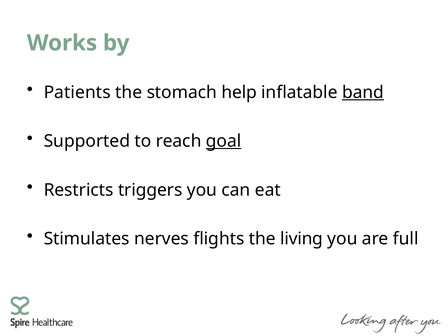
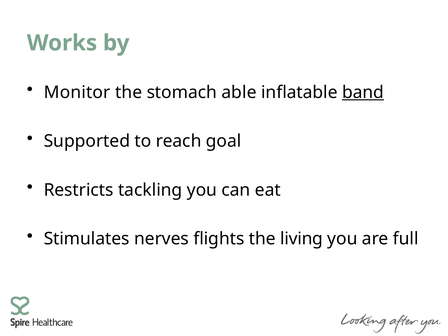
Patients: Patients -> Monitor (77, 92)
help: help -> able (239, 92)
goal underline: present -> none (224, 141)
triggers: triggers -> tackling (150, 190)
